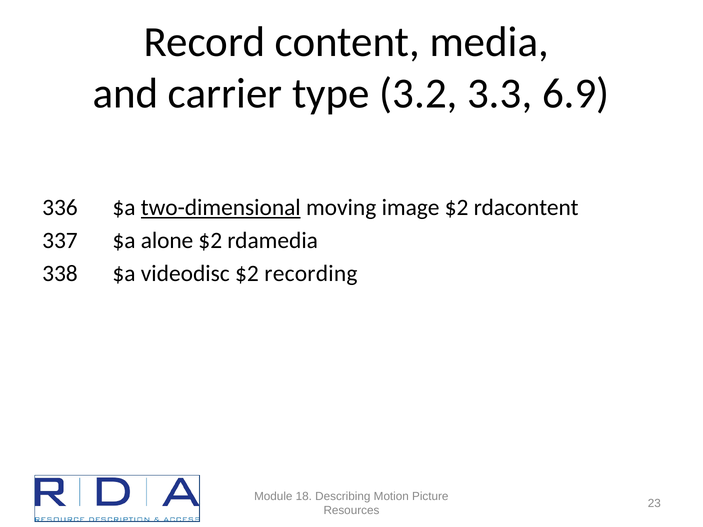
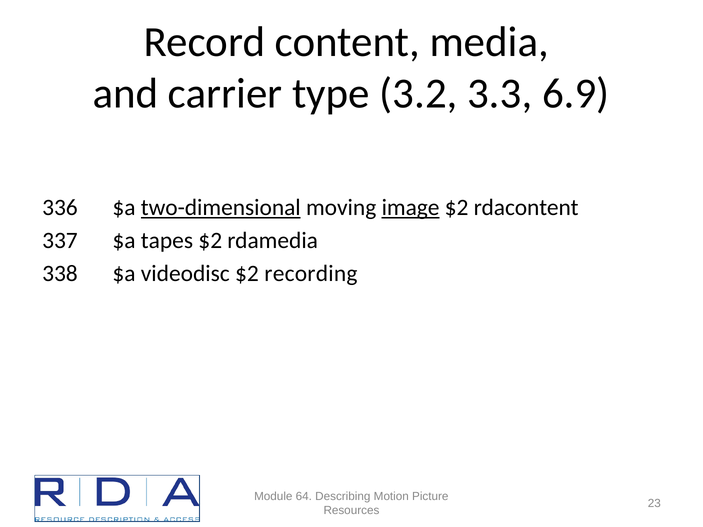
image underline: none -> present (411, 208)
alone: alone -> tapes (167, 241)
18: 18 -> 64 (304, 496)
